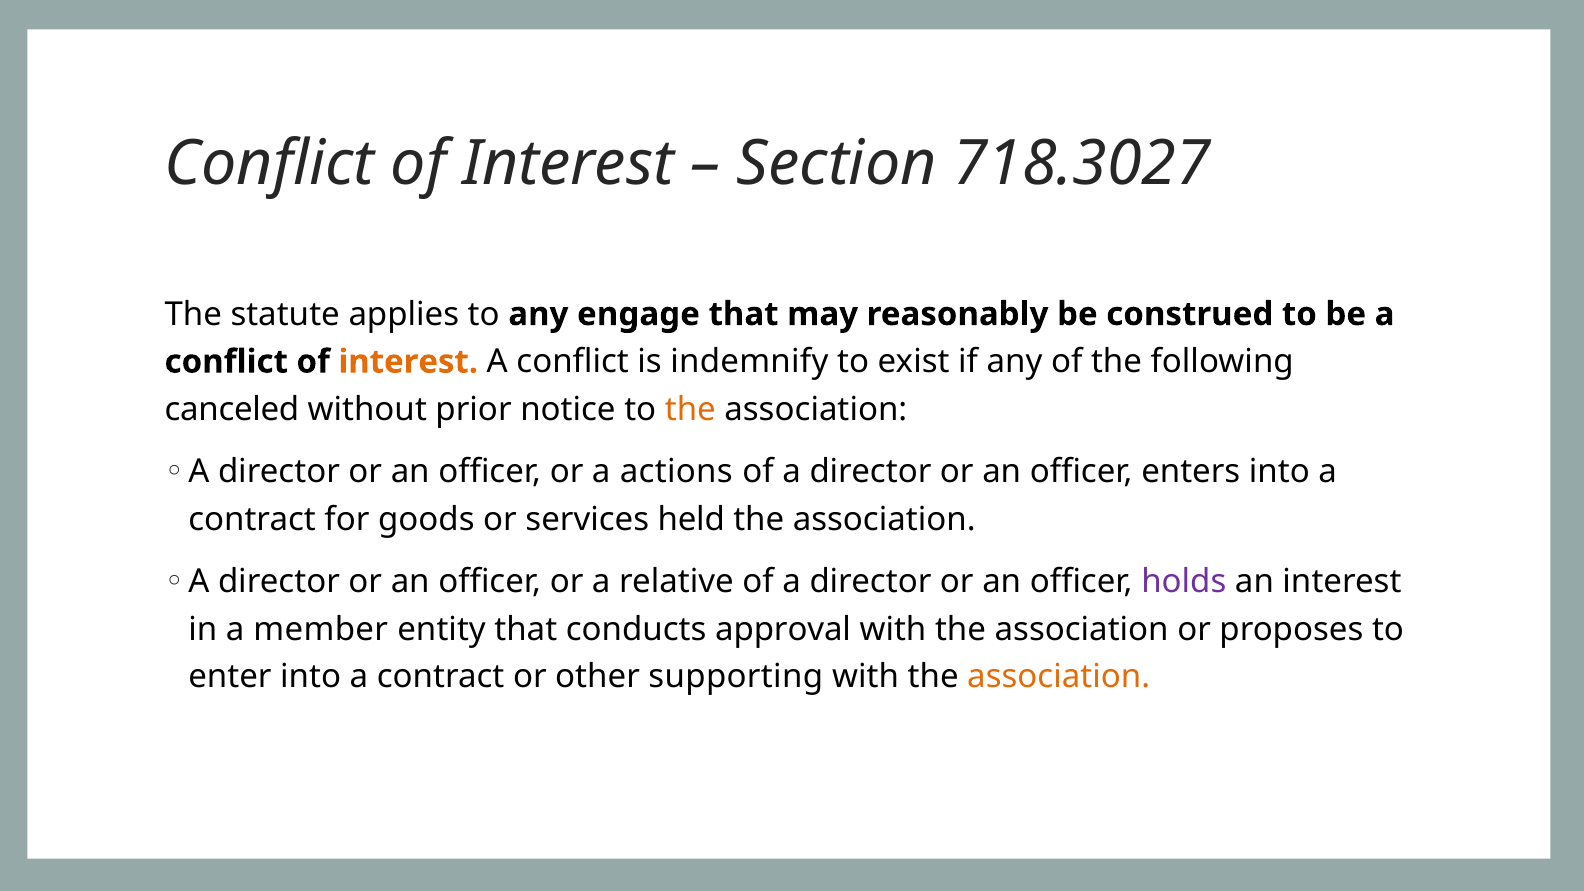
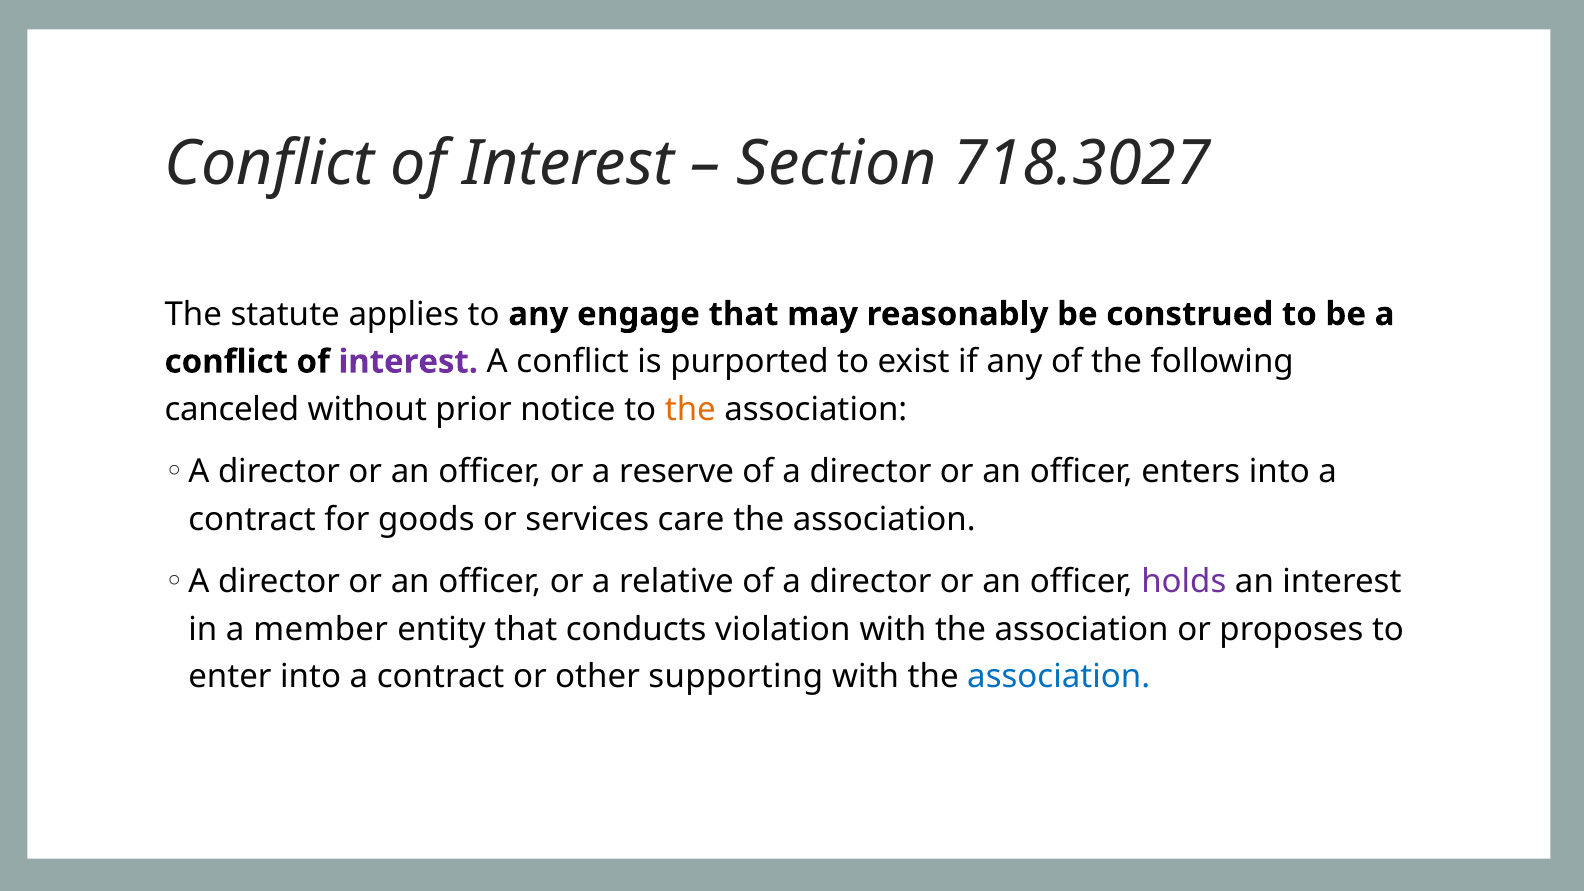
interest colour: orange -> purple (408, 362)
indemnify: indemnify -> purported (750, 362)
actions: actions -> reserve (676, 472)
held: held -> care (691, 519)
approval: approval -> violation (783, 629)
association colour: orange -> blue (1059, 677)
